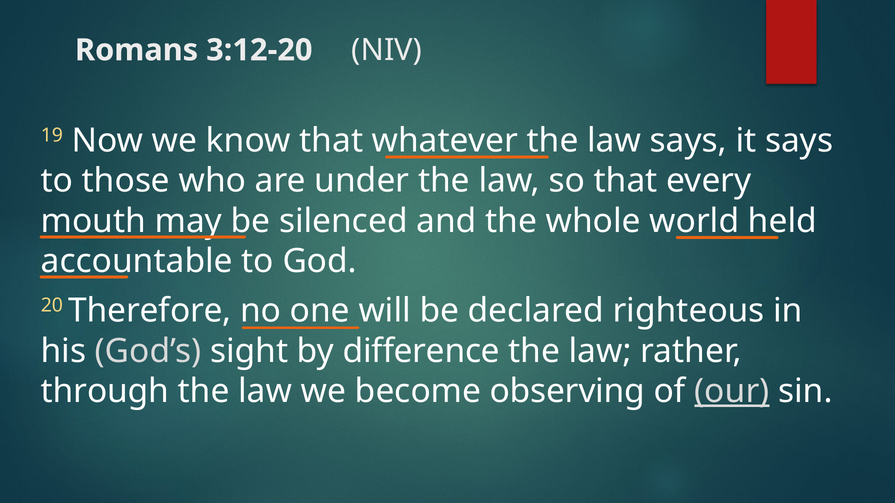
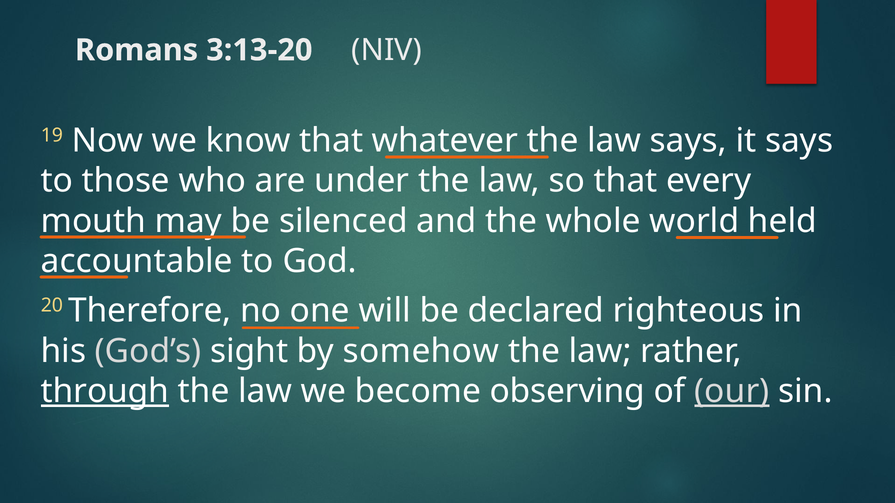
3:12-20: 3:12-20 -> 3:13-20 (259, 50)
difference: difference -> somehow (421, 351)
through underline: none -> present (105, 392)
